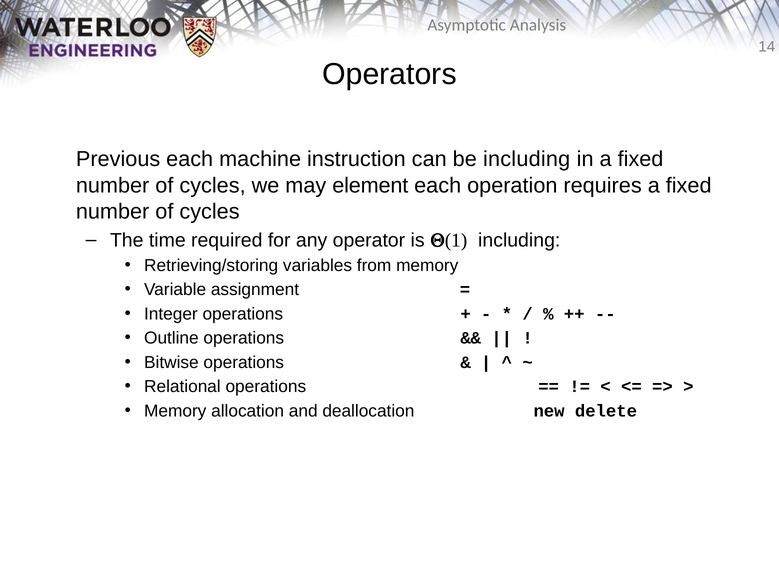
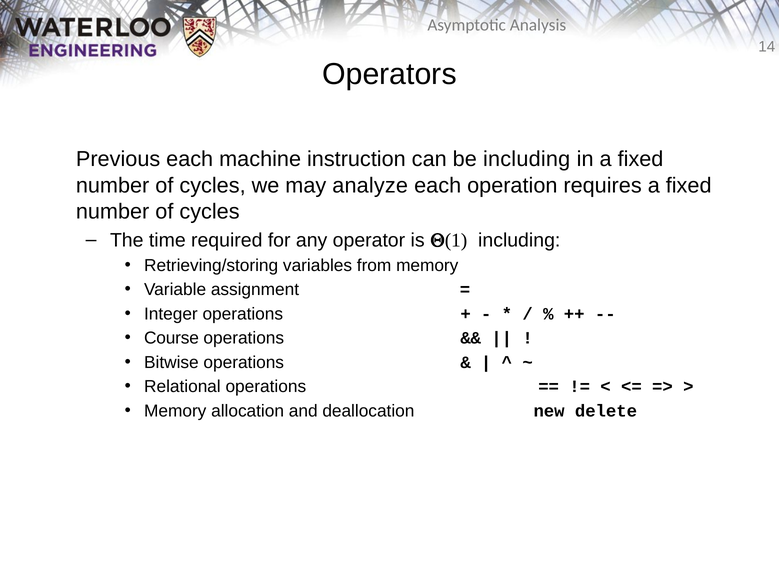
element: element -> analyze (370, 186)
Outline: Outline -> Course (171, 338)
